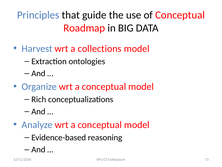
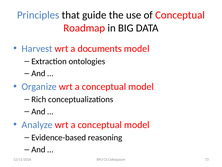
collections: collections -> documents (100, 48)
